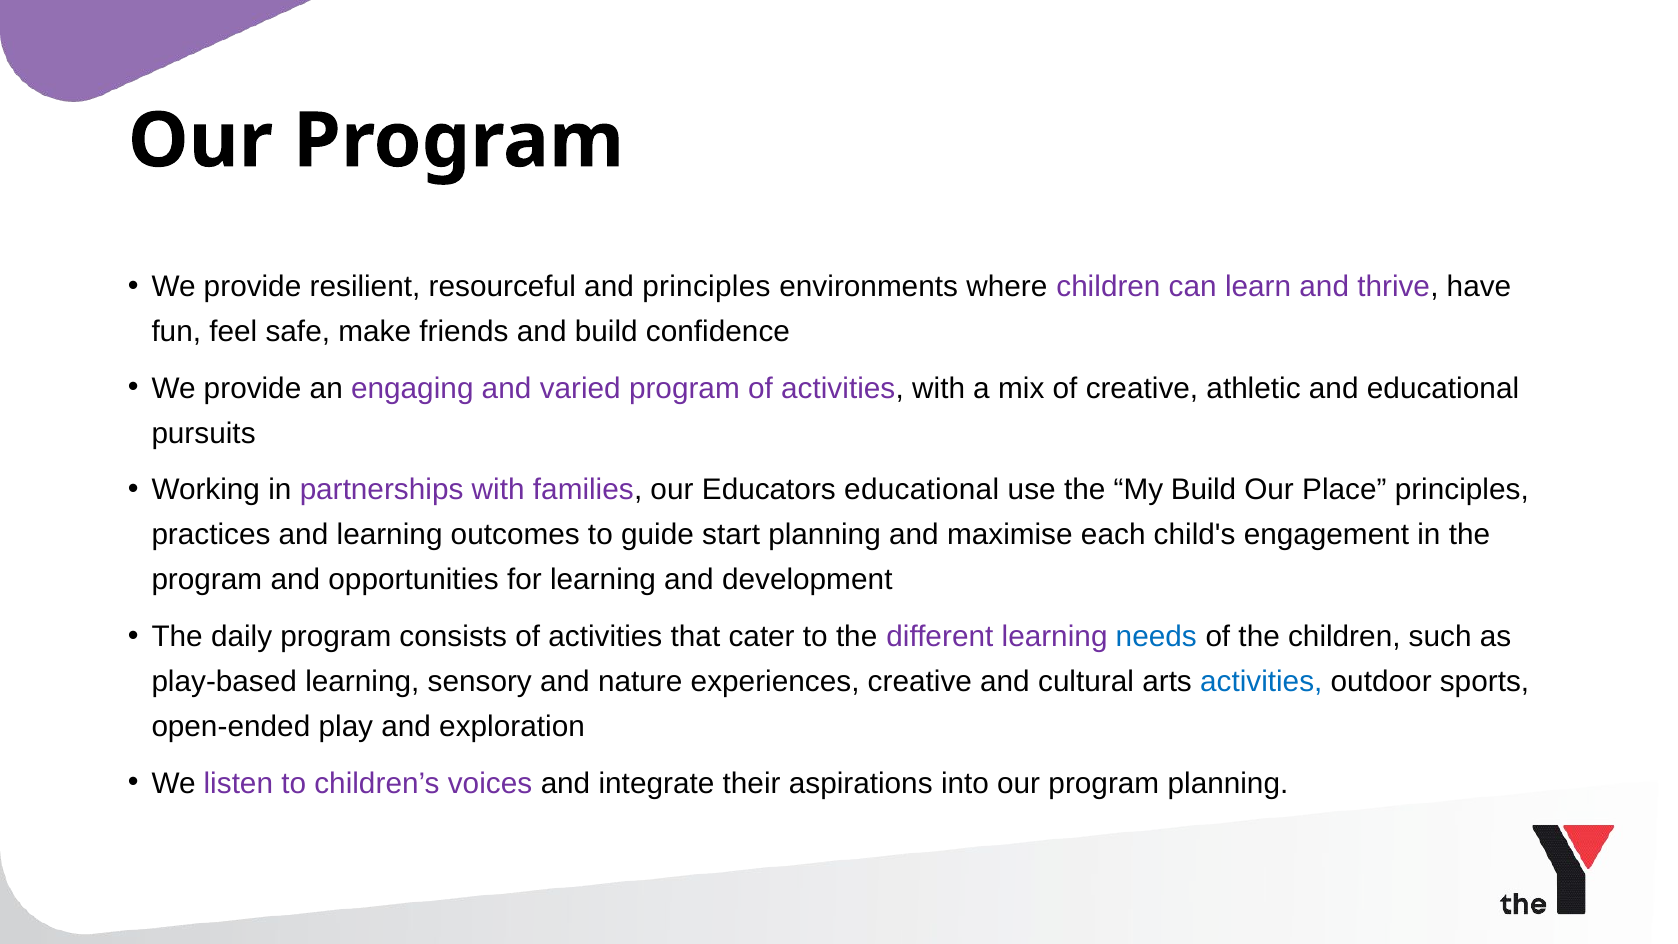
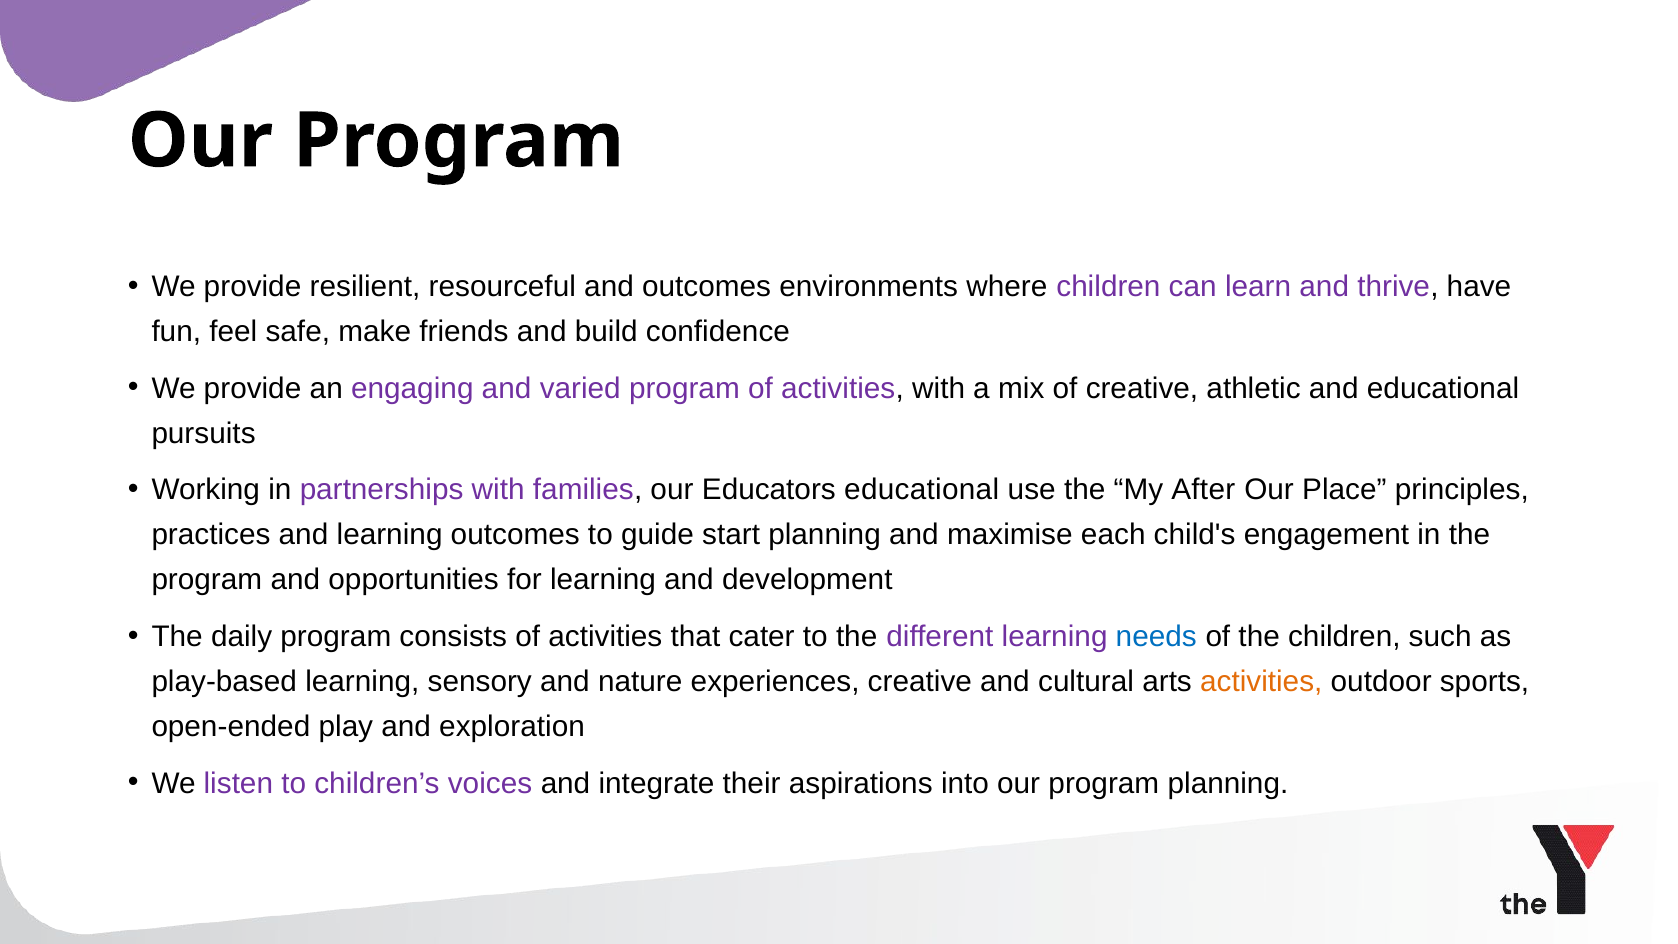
and principles: principles -> outcomes (707, 287)
My Build: Build -> After (1203, 490)
activities colour: blue -> orange (1261, 682)
